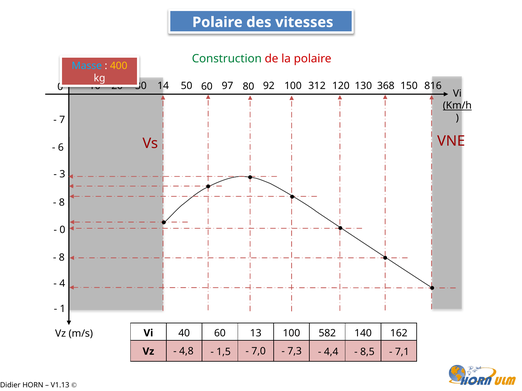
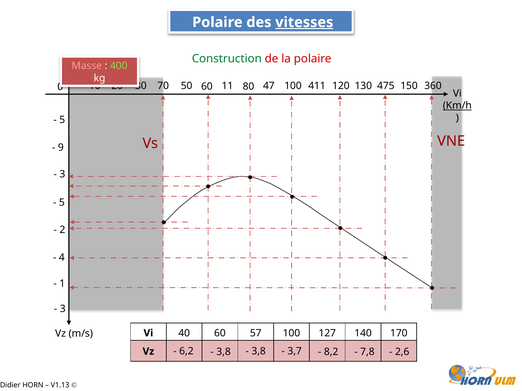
vitesses underline: none -> present (304, 22)
Masse colour: light blue -> pink (87, 66)
400 colour: yellow -> light green (119, 66)
368: 368 -> 475 (386, 86)
816: 816 -> 360 (433, 86)
14: 14 -> 70 (163, 86)
97: 97 -> 11 (228, 86)
92: 92 -> 47 (269, 86)
312: 312 -> 411 (317, 86)
7: 7 -> 5 (62, 120)
6: 6 -> 9 (61, 148)
8: 8 -> 5 (62, 203)
0: 0 -> 2 (62, 230)
8: 8 -> 4 (62, 258)
4: 4 -> 1 (62, 284)
1: 1 -> 3 (63, 309)
13: 13 -> 57 (256, 333)
582: 582 -> 127 (327, 333)
162: 162 -> 170 (399, 333)
4,8: 4,8 -> 6,2 (186, 352)
1,5: 1,5 -> 3,8 (224, 352)
7,0: 7,0 -> 3,8 (259, 352)
7,3: 7,3 -> 3,7 (295, 352)
4,4: 4,4 -> 8,2 (331, 352)
8,5: 8,5 -> 7,8 (367, 352)
7,1: 7,1 -> 2,6 (402, 352)
